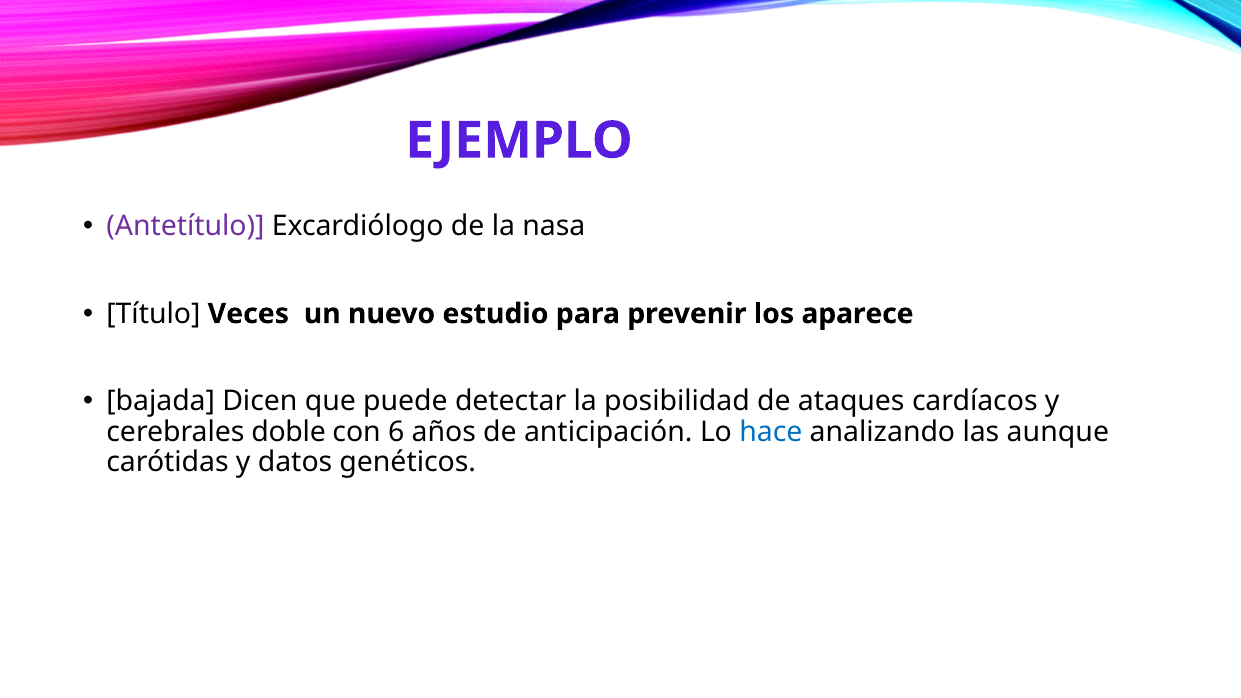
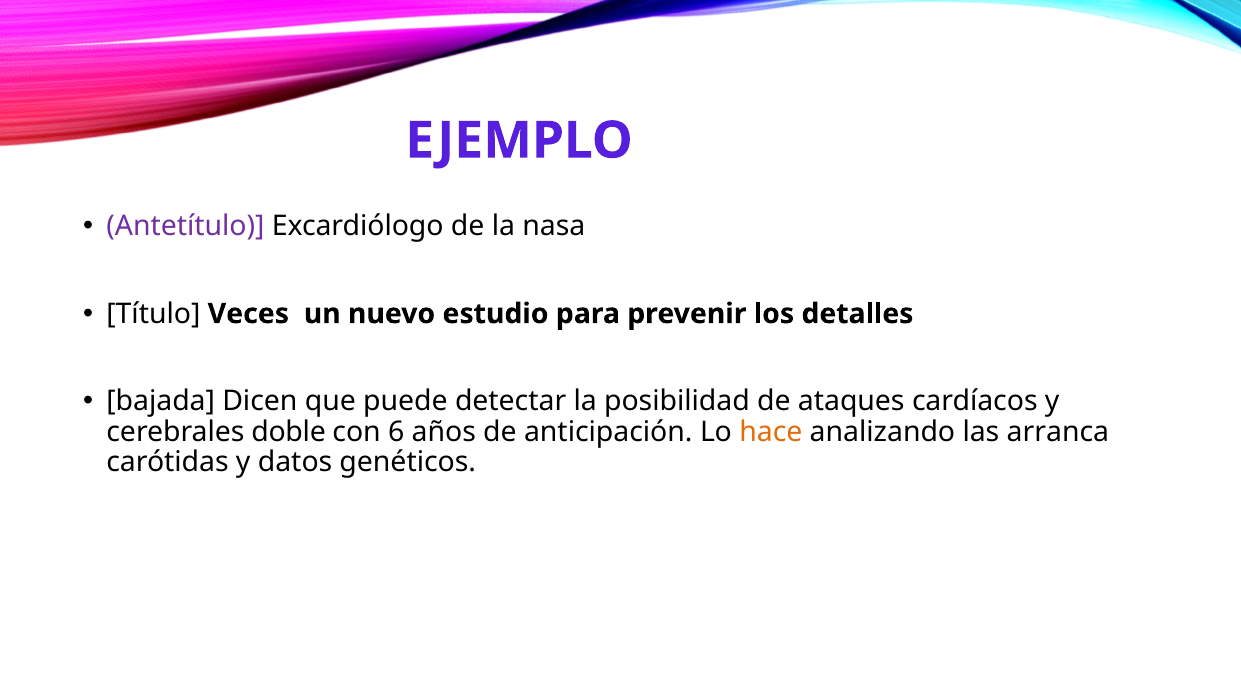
aparece: aparece -> detalles (857, 314)
hace colour: blue -> orange (771, 432)
aunque: aunque -> arranca (1058, 432)
